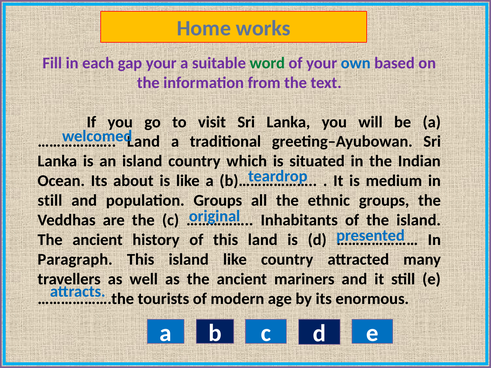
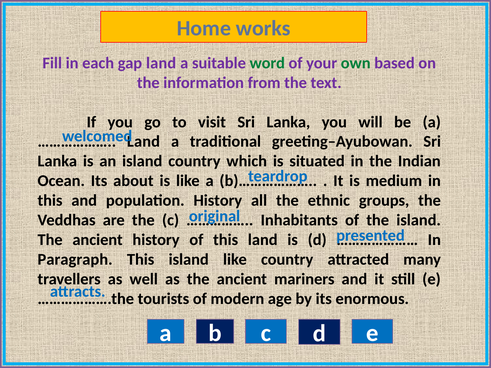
gap your: your -> land (161, 63)
own colour: blue -> green (356, 63)
still: still -> this (50, 201)
population Groups: Groups -> History (218, 201)
